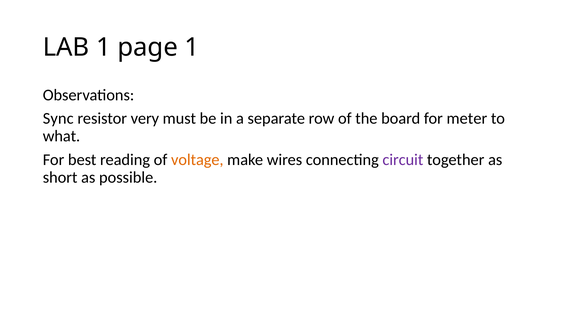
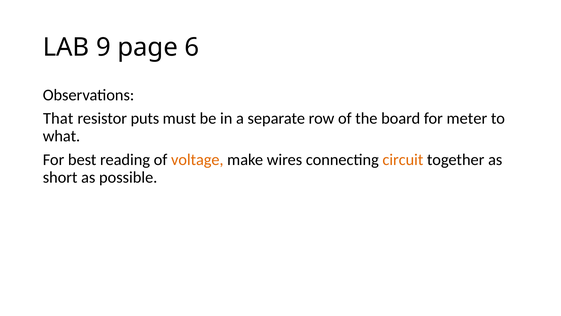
LAB 1: 1 -> 9 (103, 47)
page 1: 1 -> 6 (192, 47)
Sync: Sync -> That (58, 118)
very: very -> puts (145, 118)
circuit colour: purple -> orange (403, 160)
